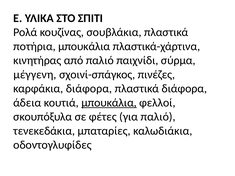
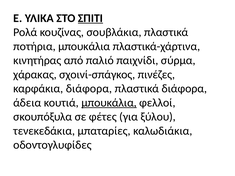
ΣΠΙΤΙ underline: none -> present (90, 18)
μέγγενη: μέγγενη -> χάρακας (35, 75)
για παλιό: παλιό -> ξύλου (158, 117)
